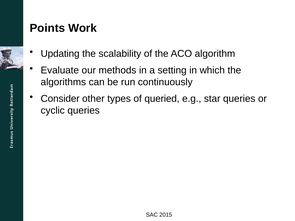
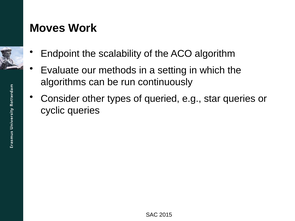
Points: Points -> Moves (47, 28)
Updating: Updating -> Endpoint (60, 54)
